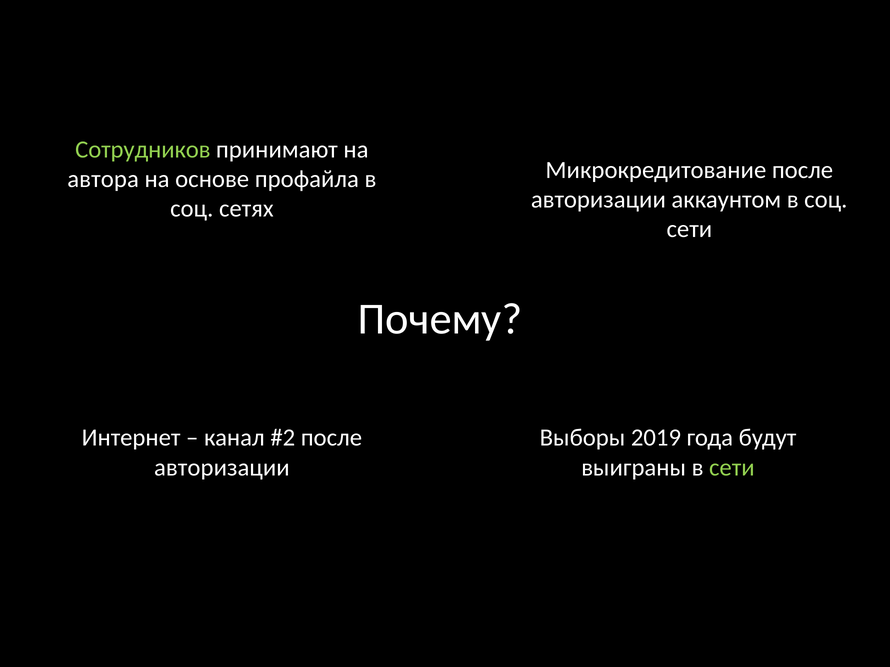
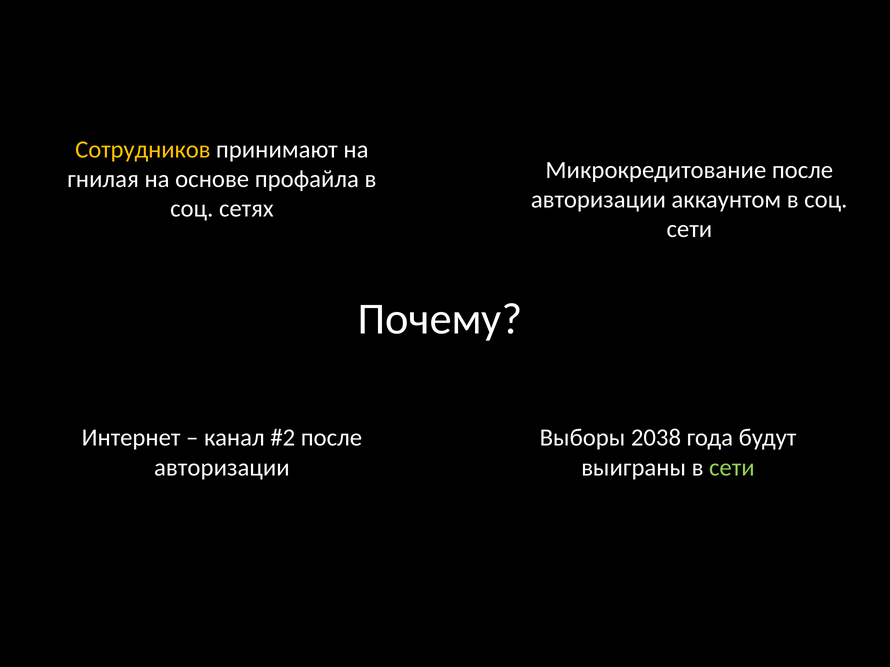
Сотрудников colour: light green -> yellow (143, 149)
автора: автора -> гнилая (103, 179)
2019: 2019 -> 2038 (656, 438)
